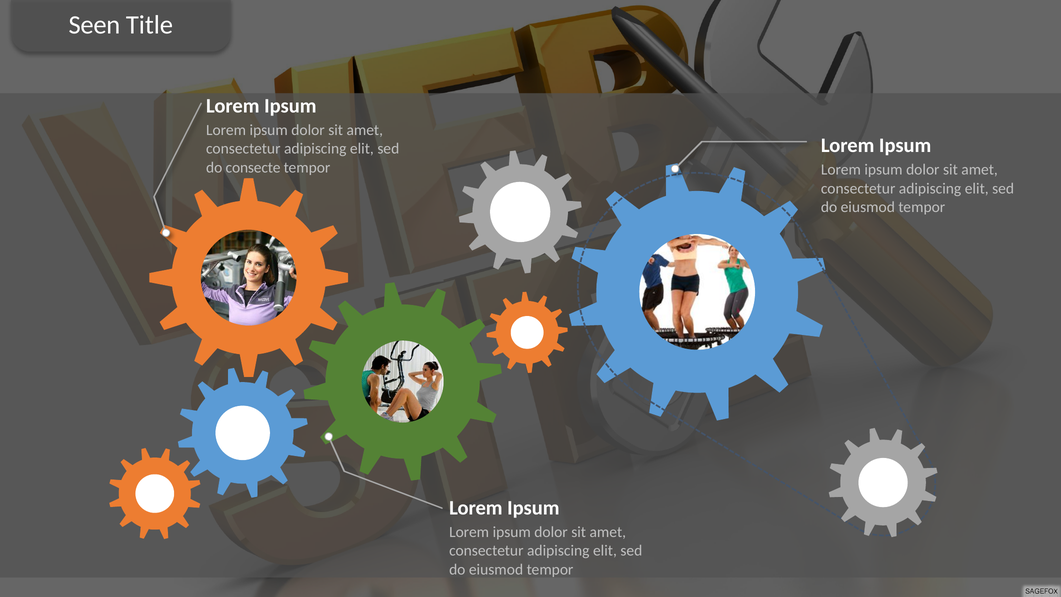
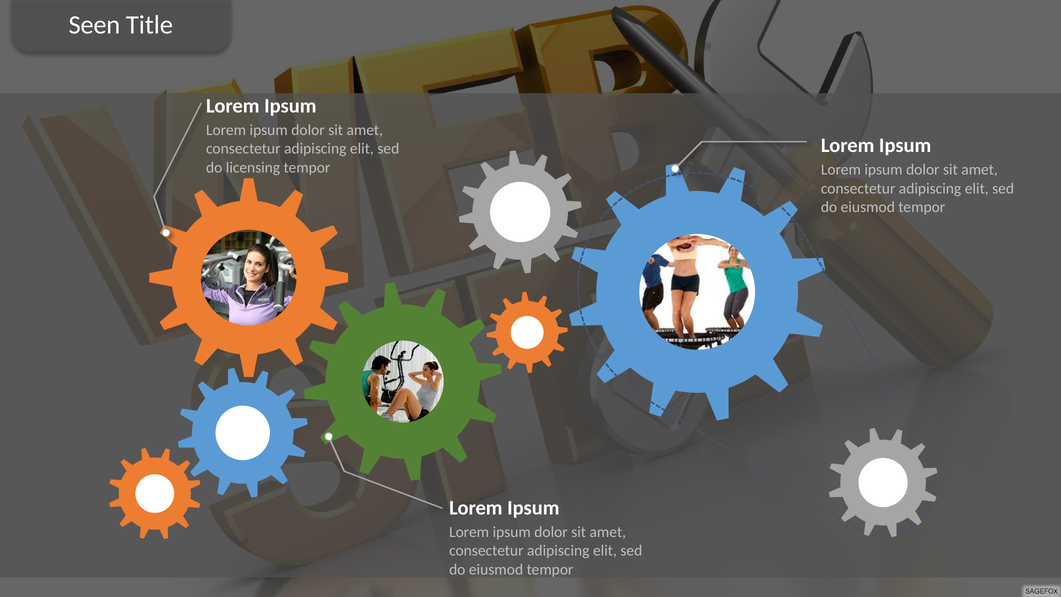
consecte: consecte -> licensing (253, 167)
